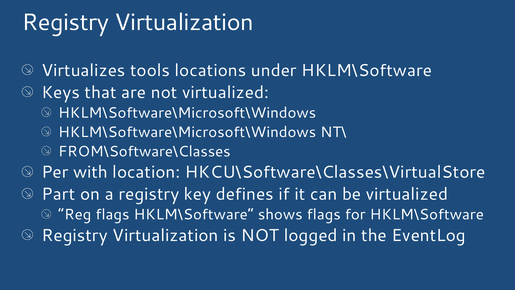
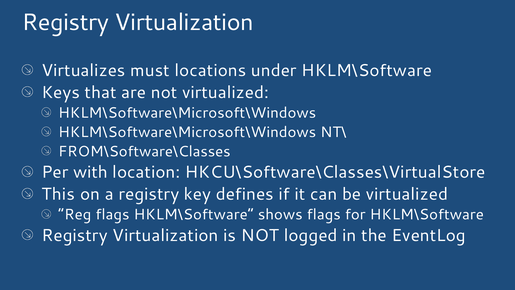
tools: tools -> must (150, 70)
Part: Part -> This (58, 194)
